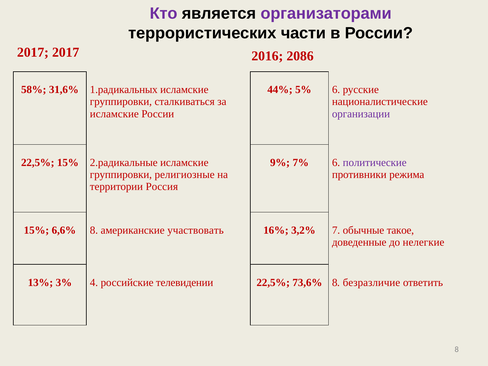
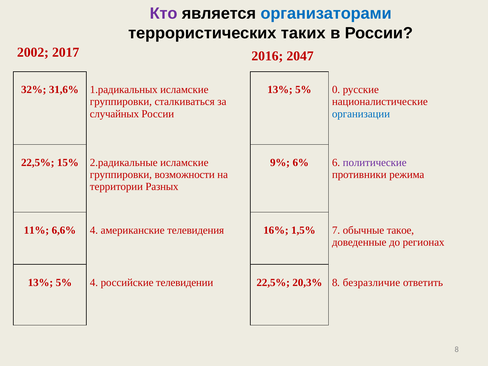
организаторами colour: purple -> blue (326, 14)
части: части -> таких (303, 33)
2017: 2017 -> 2002 (33, 52)
2086: 2086 -> 2047 (300, 56)
58%: 58% -> 32% (34, 90)
44%: 44% -> 13% (280, 90)
5% 6: 6 -> 0 (336, 90)
исламские: исламские -> случайных (114, 114)
организации colour: purple -> blue (361, 114)
7%: 7% -> 6% (301, 163)
религиозные: религиозные -> возможности (185, 175)
Россия: Россия -> Разных (162, 187)
15%: 15% -> 11% (36, 230)
6,6% 8: 8 -> 4 (94, 230)
участвовать: участвовать -> телевидения (196, 230)
3,2%: 3,2% -> 1,5% (303, 230)
нелегкие: нелегкие -> регионах (424, 242)
3%: 3% -> 5% (64, 282)
73,6%: 73,6% -> 20,3% (307, 282)
